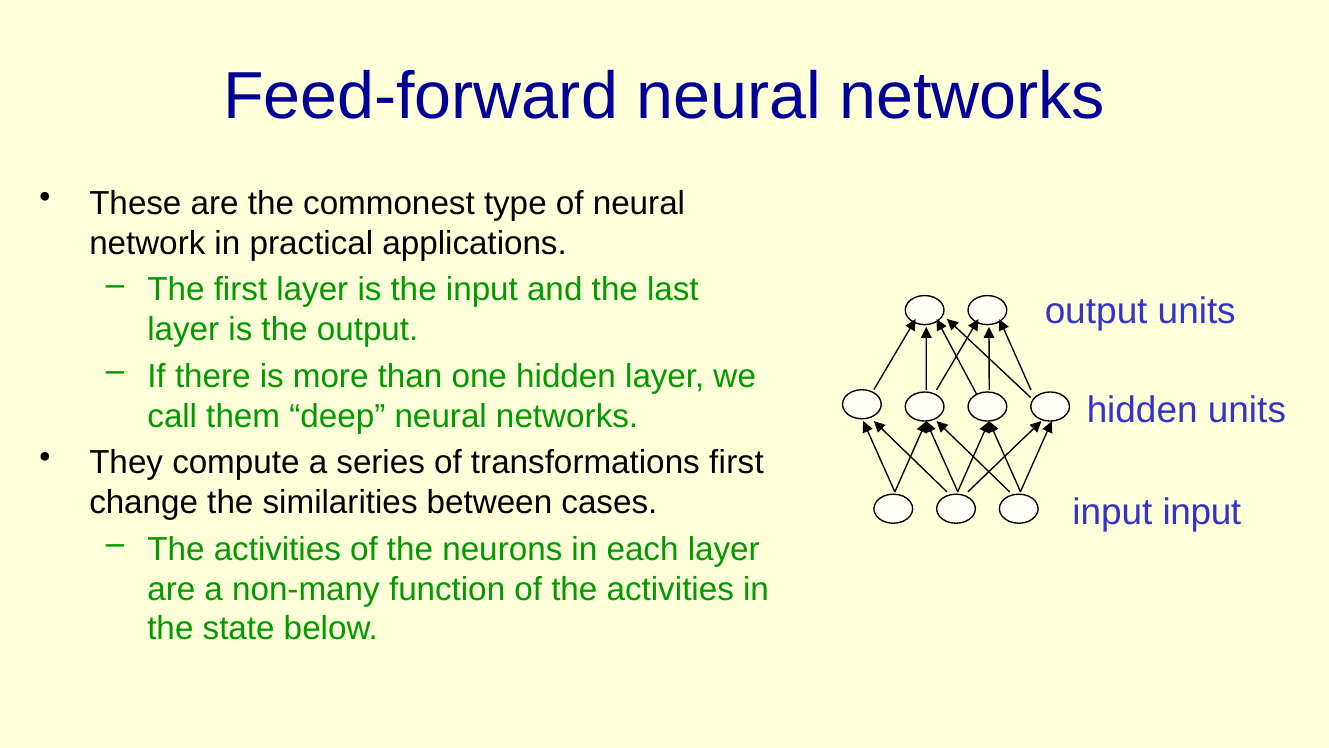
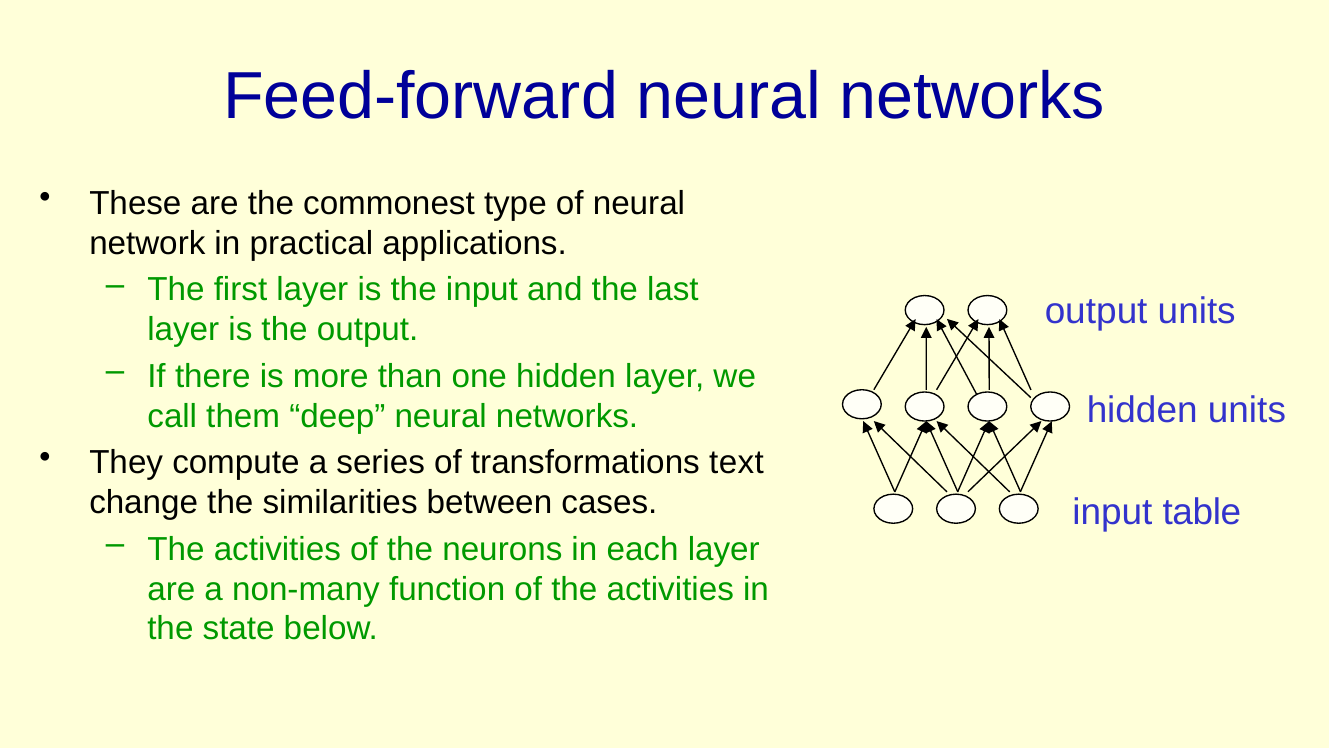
transformations first: first -> text (736, 463)
input input: input -> table (1202, 512)
